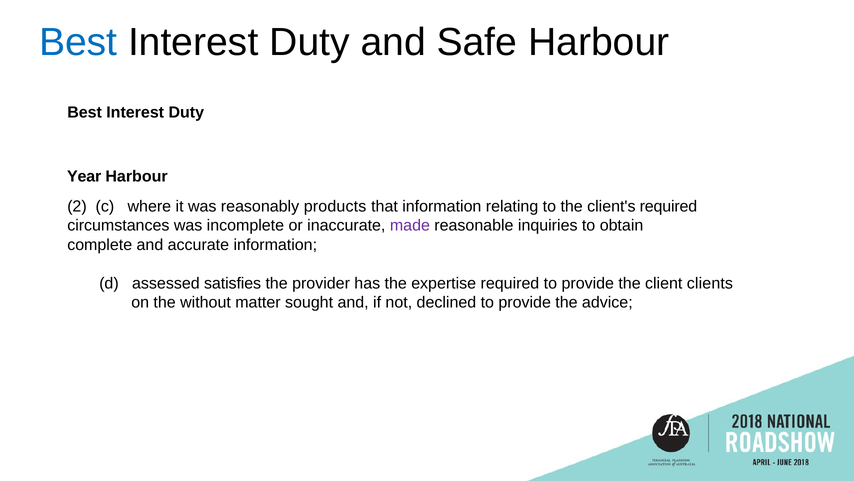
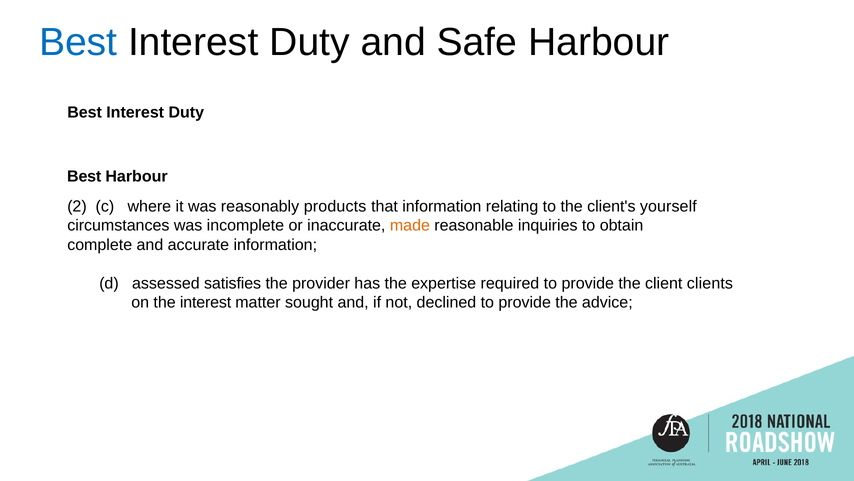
Year: Year -> Best (84, 176)
client's required: required -> yourself (668, 206)
made colour: purple -> orange (410, 225)
the without: without -> interest (206, 302)
